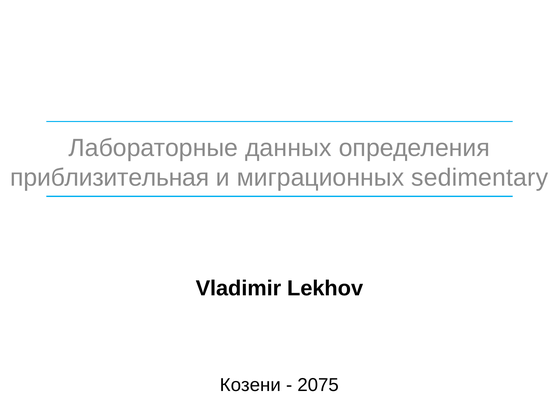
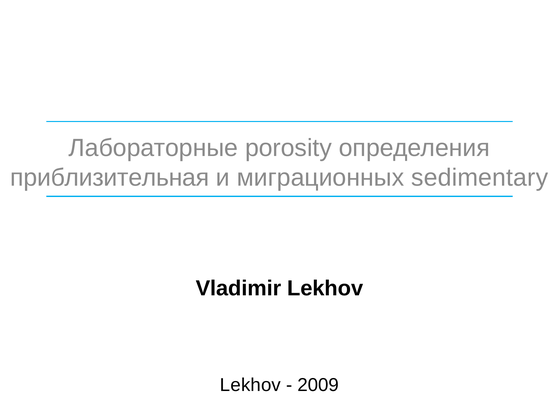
данных: данных -> porosity (288, 148)
Козени: Козени -> Lekhov (250, 385)
2075: 2075 -> 2009 (318, 385)
